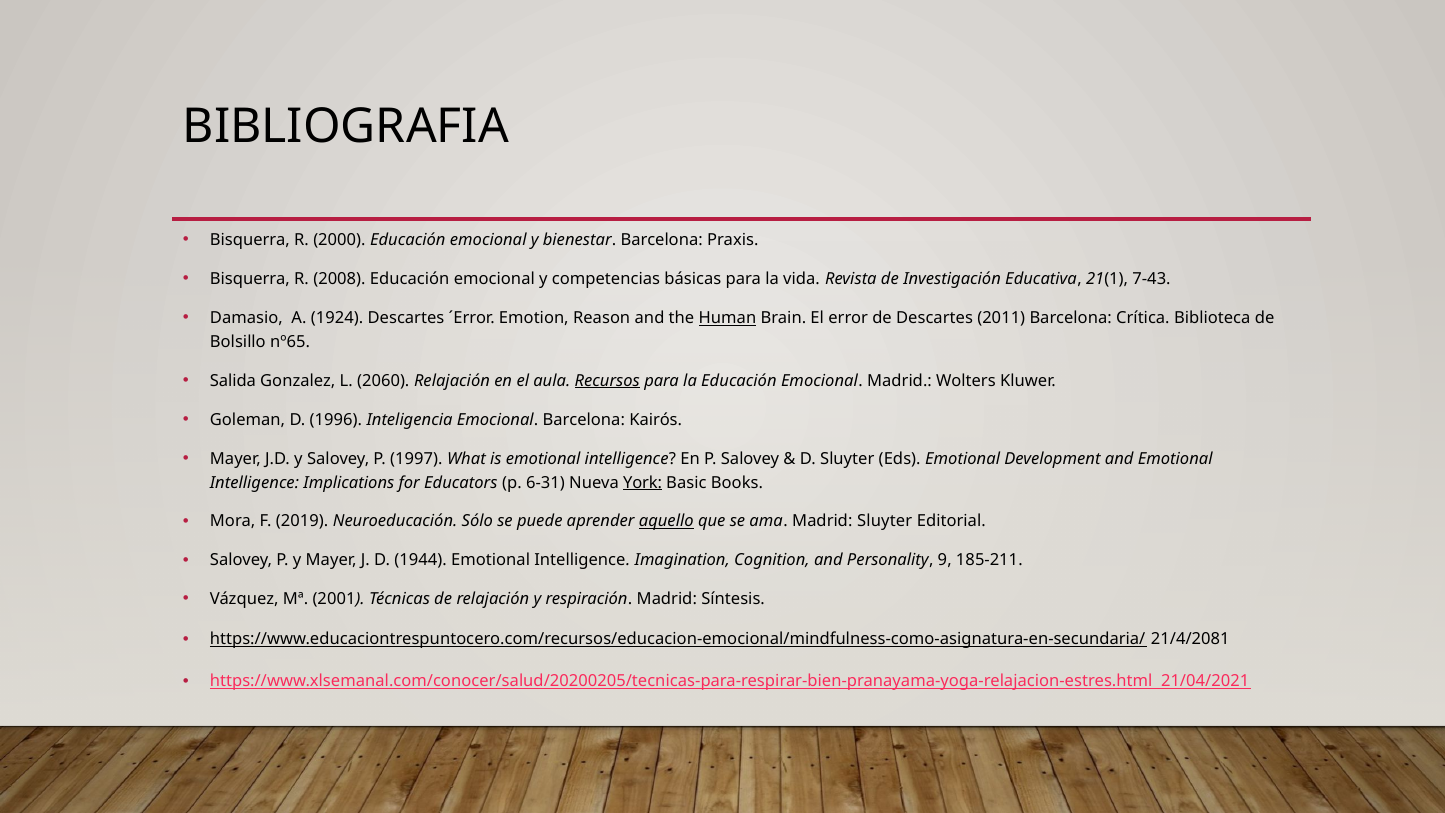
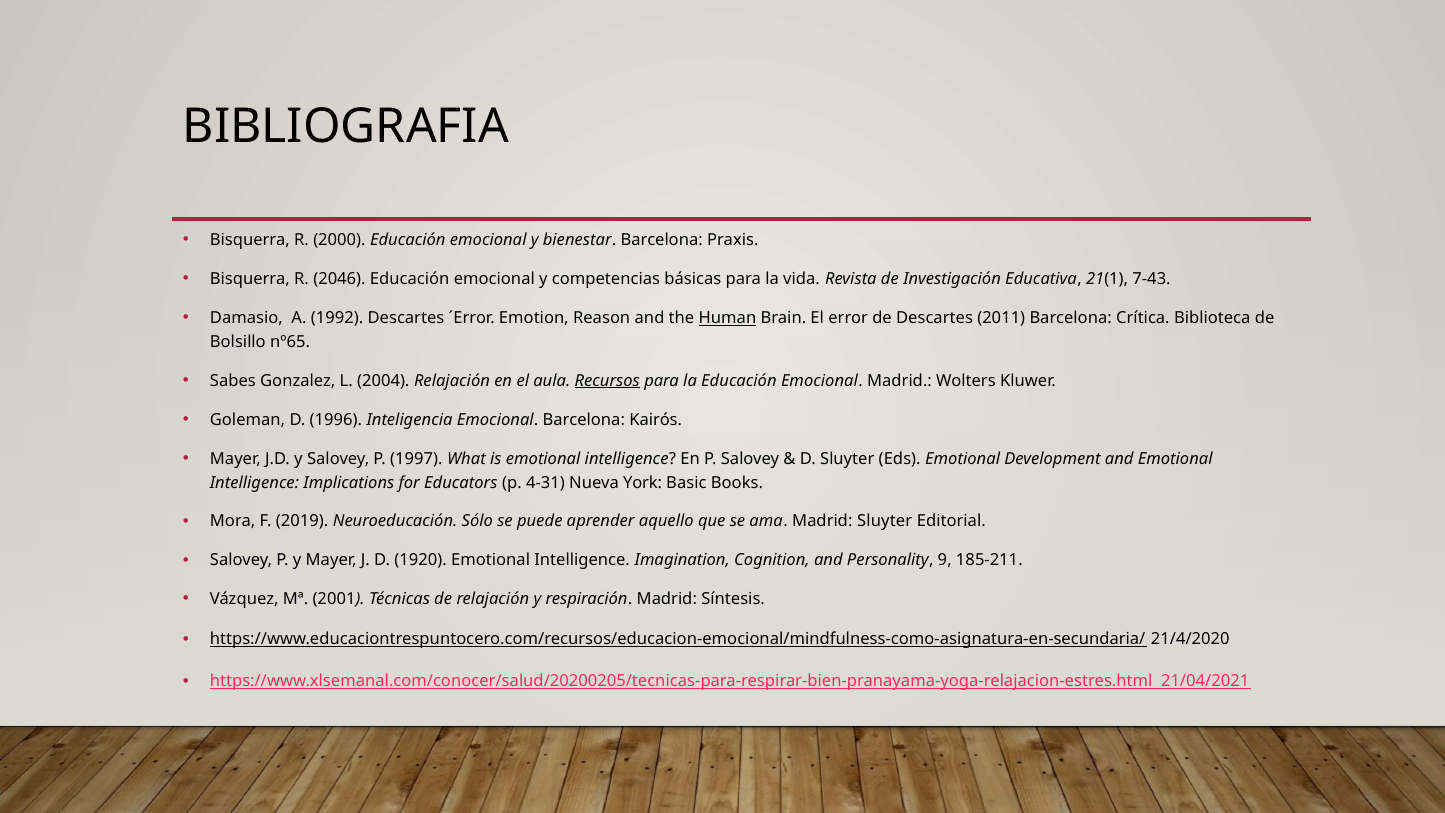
2008: 2008 -> 2046 (339, 279)
1924: 1924 -> 1992 (337, 318)
Salida: Salida -> Sabes (233, 381)
2060: 2060 -> 2004 (383, 381)
6-31: 6-31 -> 4-31 (545, 482)
York underline: present -> none (643, 482)
aquello underline: present -> none (666, 521)
1944: 1944 -> 1920 (421, 560)
21/4/2081: 21/4/2081 -> 21/4/2020 (1190, 639)
